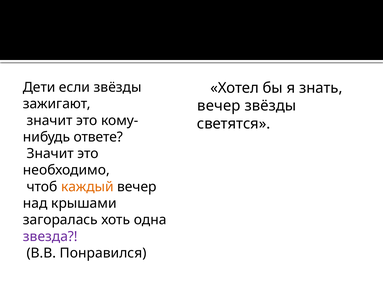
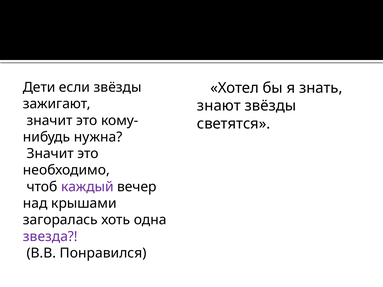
вечер: вечер -> знают (219, 106)
ответе: ответе -> нужна (98, 137)
каждый colour: orange -> purple (87, 187)
